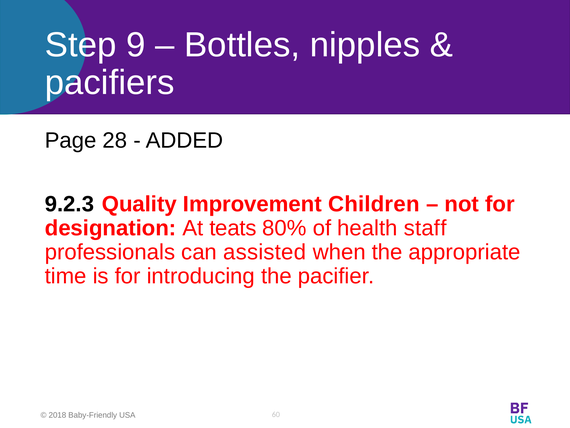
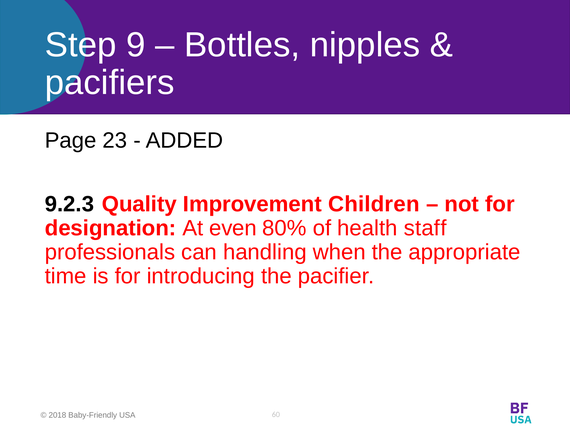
28: 28 -> 23 (115, 140)
teats: teats -> even (233, 228)
assisted: assisted -> handling (265, 252)
